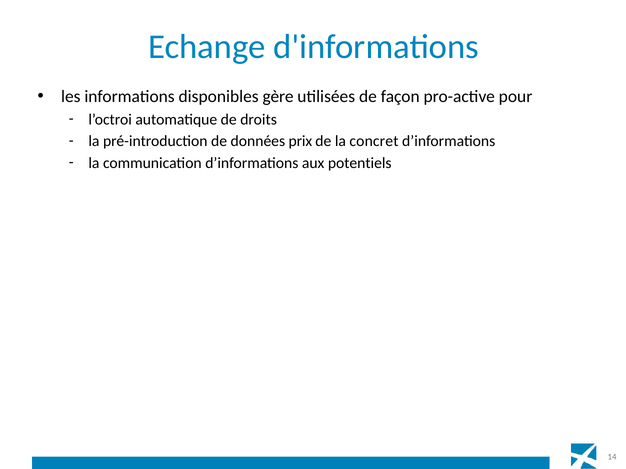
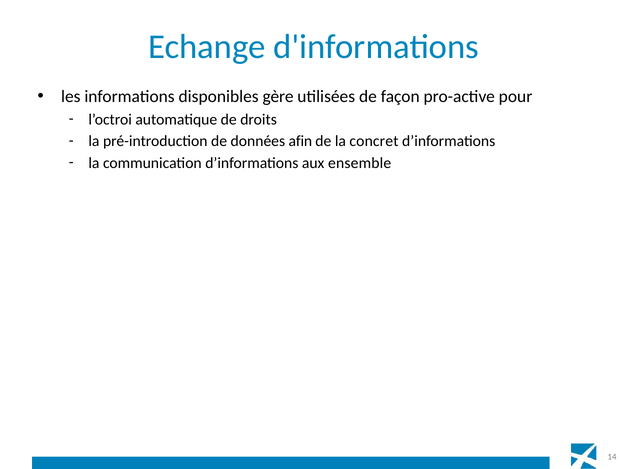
prix: prix -> afin (300, 141)
potentiels: potentiels -> ensemble (360, 163)
